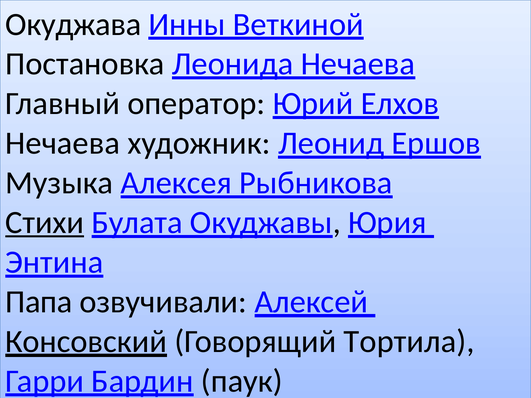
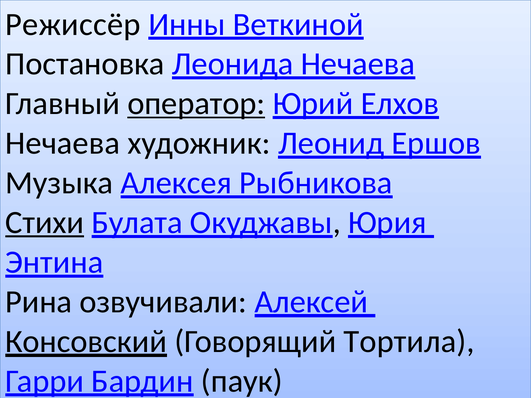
Окуджава: Окуджава -> Режиссёр (73, 24)
оператор underline: none -> present (196, 104)
Папа: Папа -> Рина (39, 302)
